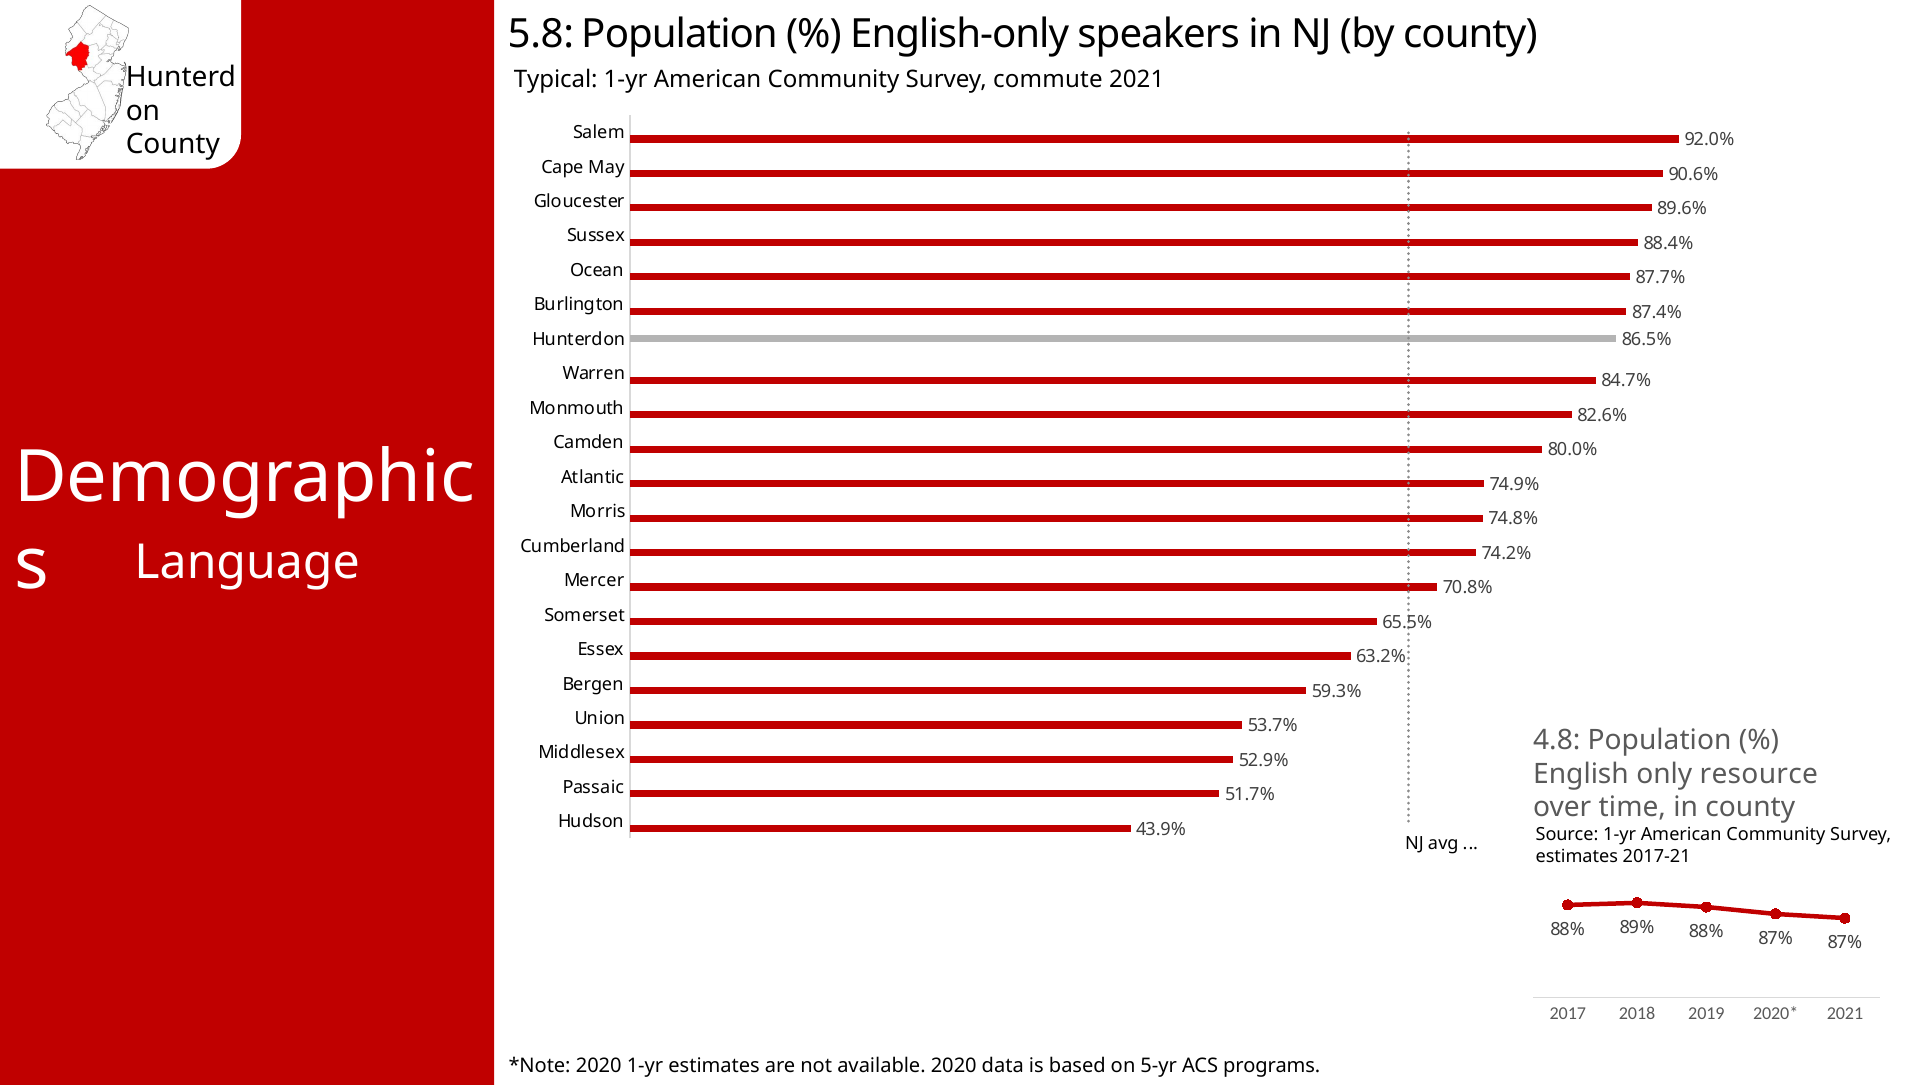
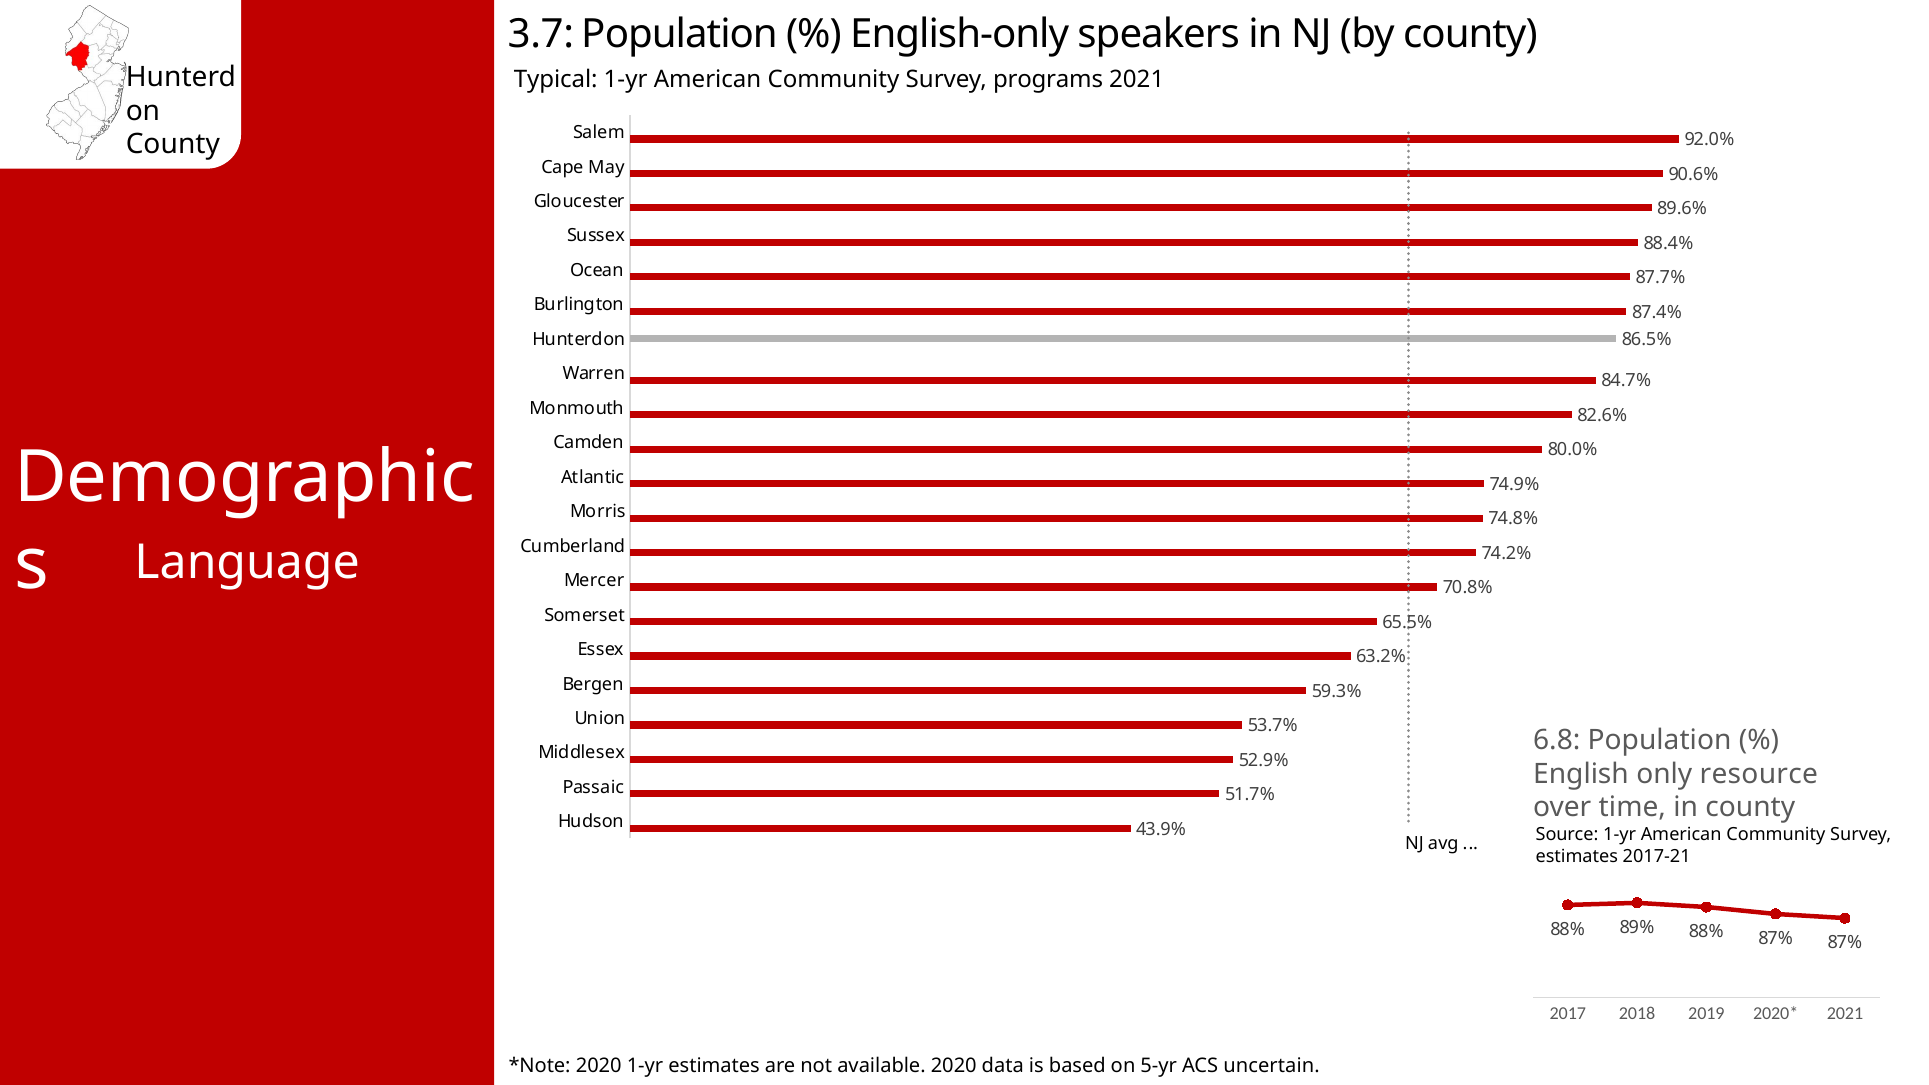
5.8: 5.8 -> 3.7 (541, 34)
commute: commute -> programs (1048, 79)
4.8: 4.8 -> 6.8 (1557, 740)
programs: programs -> uncertain (1272, 1065)
